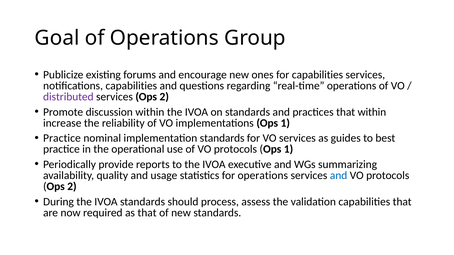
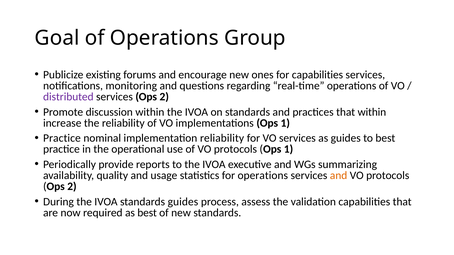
notifications capabilities: capabilities -> monitoring (131, 86)
implementation standards: standards -> reliability (222, 138)
and colour: blue -> orange (339, 176)
standards should: should -> guides (183, 202)
as that: that -> best (147, 213)
